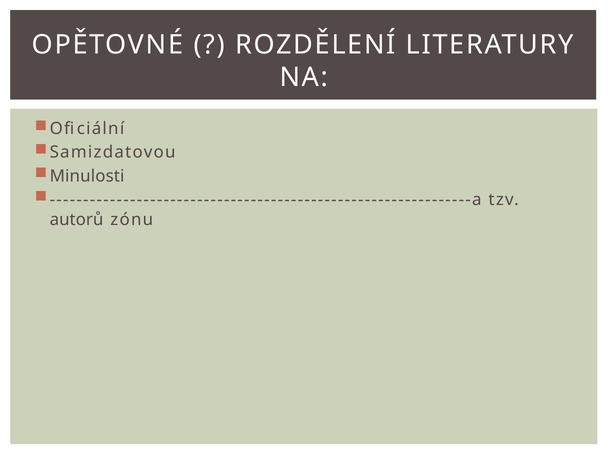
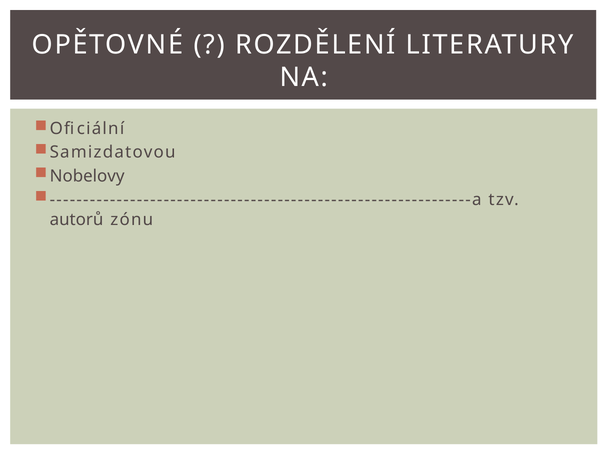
Minulosti: Minulosti -> Nobelovy (87, 176)
